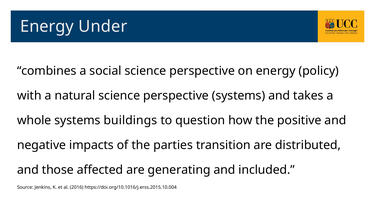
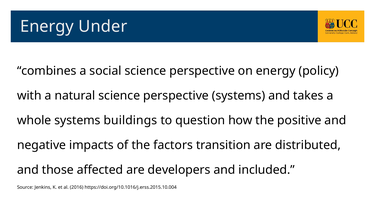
parties: parties -> factors (173, 145)
generating: generating -> developers (179, 170)
